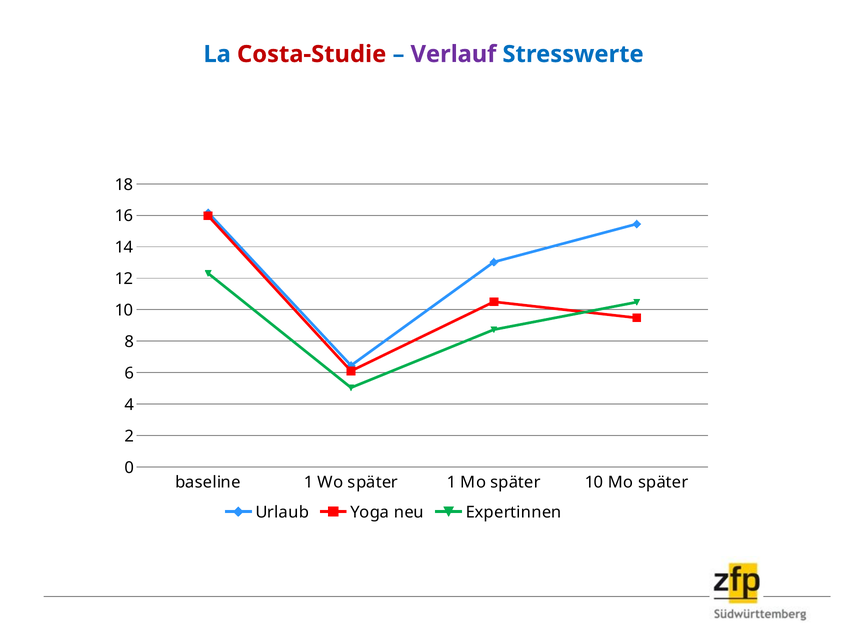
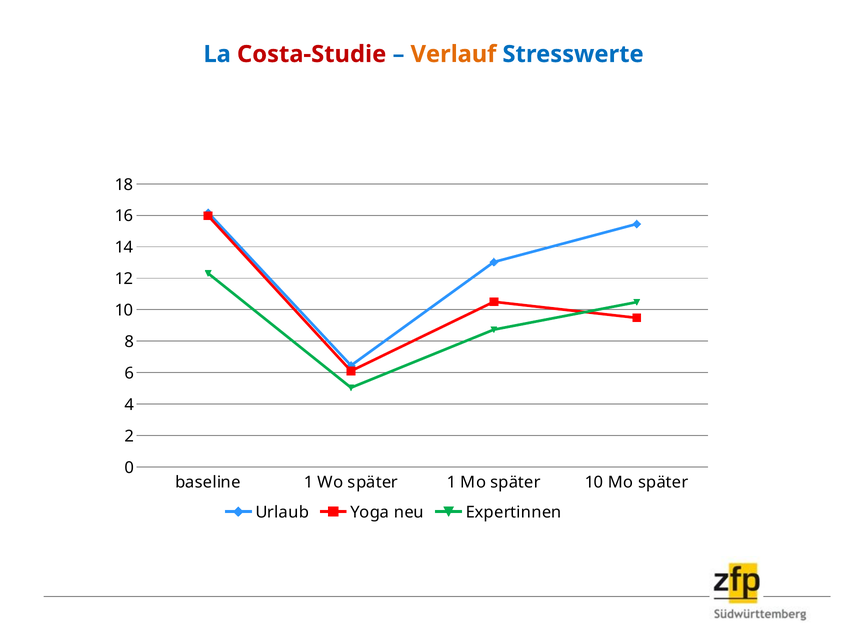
Verlauf colour: purple -> orange (453, 54)
